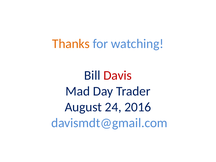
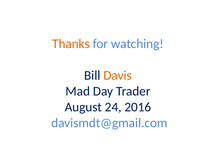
Davis colour: red -> orange (118, 75)
